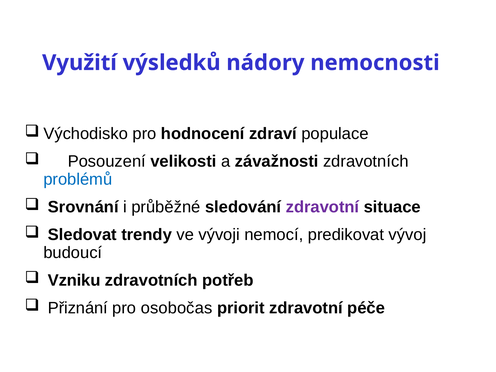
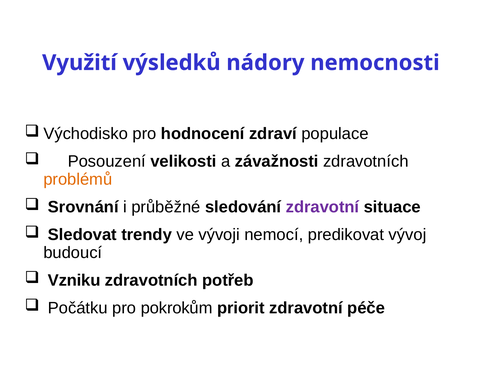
problémů colour: blue -> orange (78, 179)
Přiznání: Přiznání -> Počátku (78, 308)
osobočas: osobočas -> pokrokům (177, 308)
